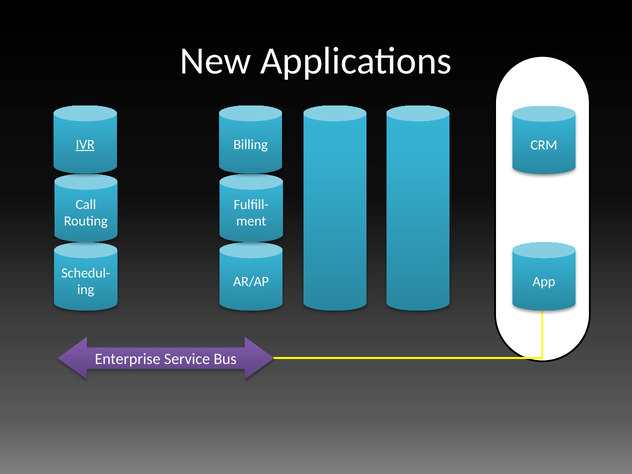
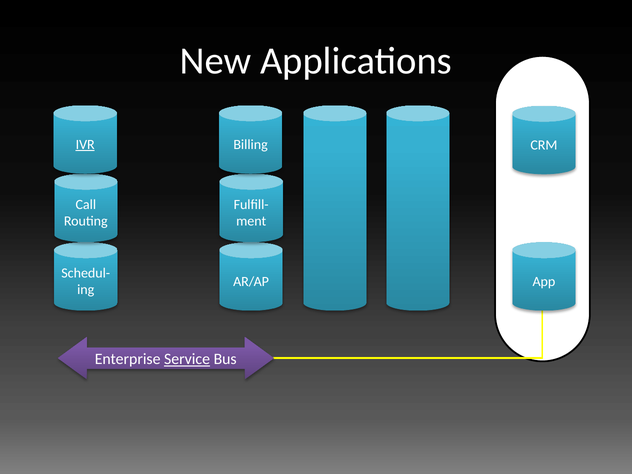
Service underline: none -> present (187, 359)
